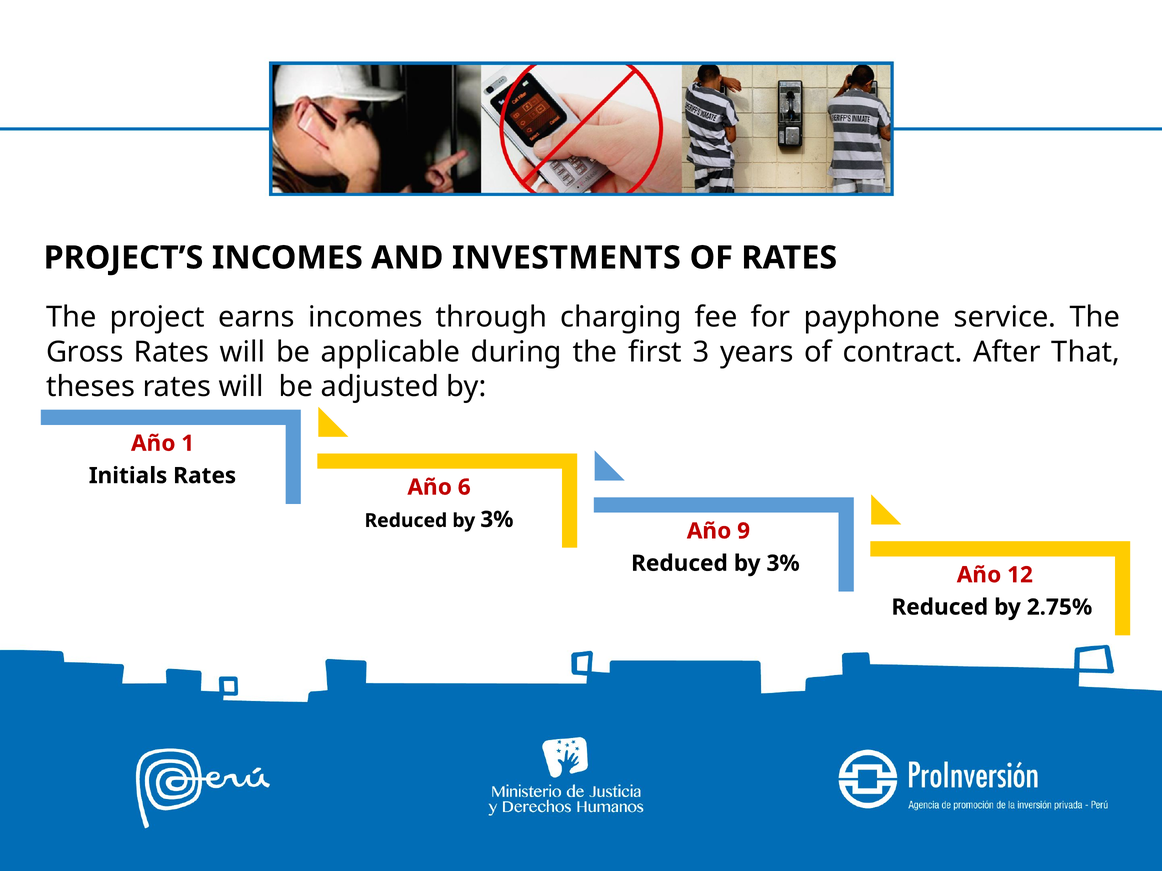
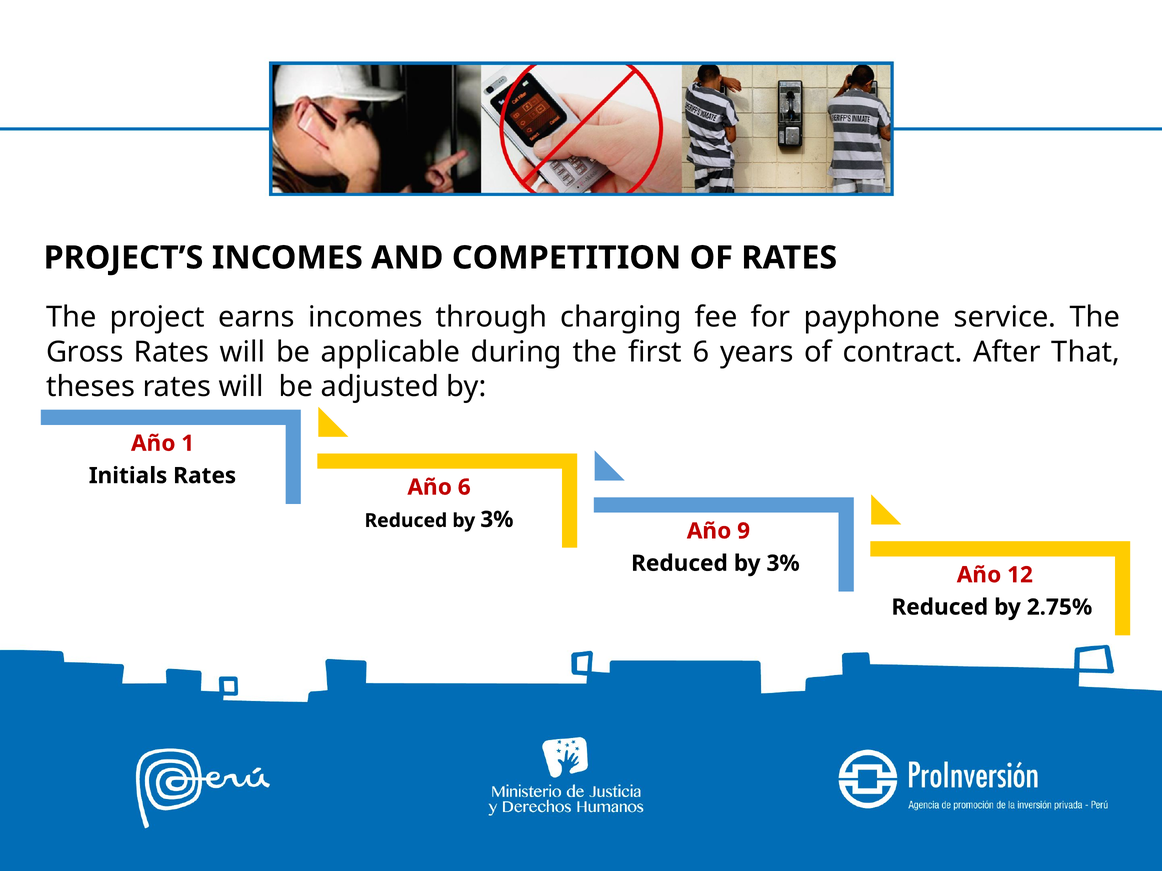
INVESTMENTS: INVESTMENTS -> COMPETITION (567, 258)
first 3: 3 -> 6 (701, 352)
